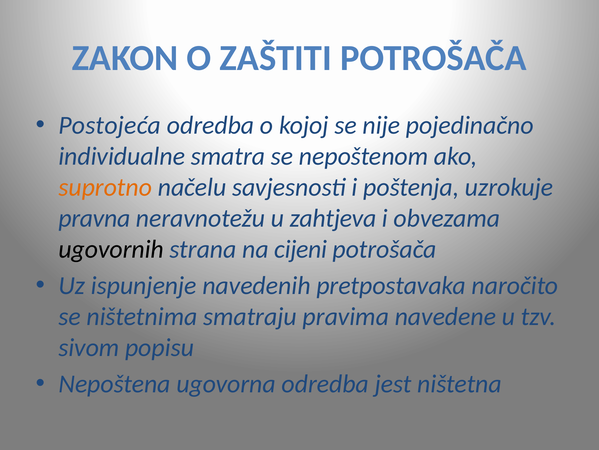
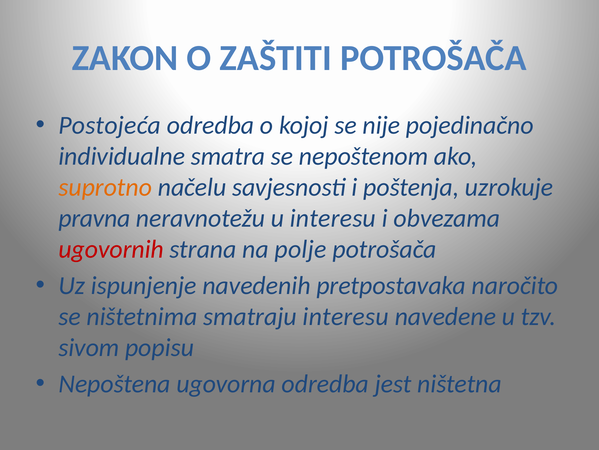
u zahtjeva: zahtjeva -> interesu (333, 218)
ugovornih colour: black -> red (111, 249)
cijeni: cijeni -> polje (300, 249)
smatraju pravima: pravima -> interesu (346, 316)
